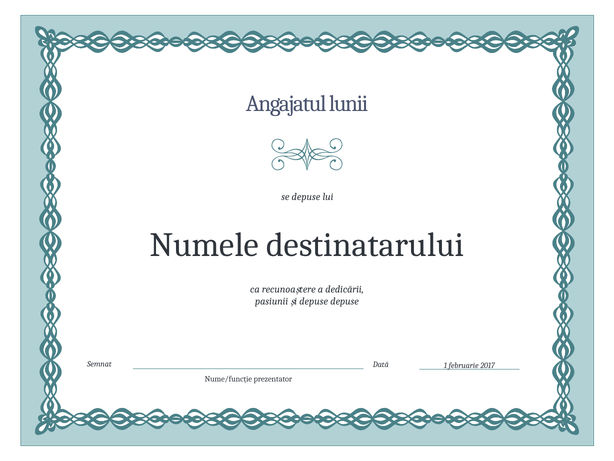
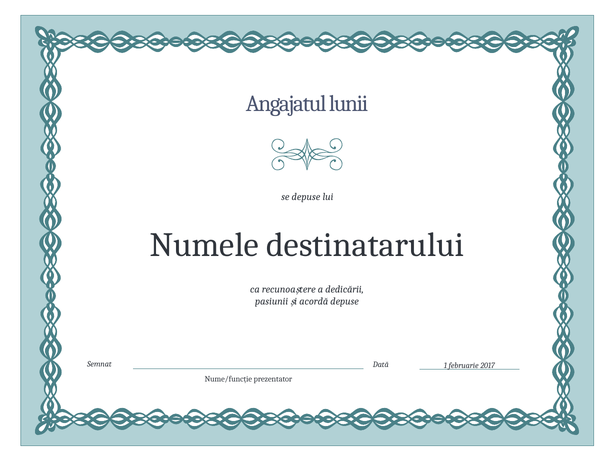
depuse: depuse -> acordă (314, 301)
